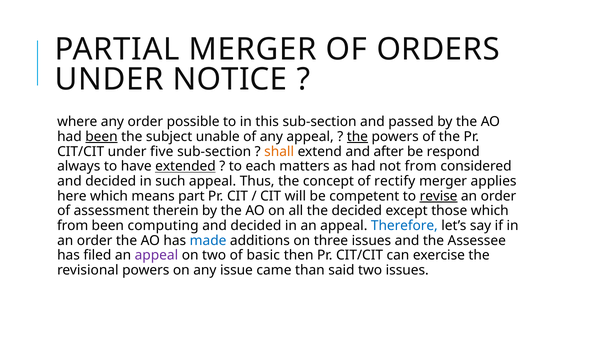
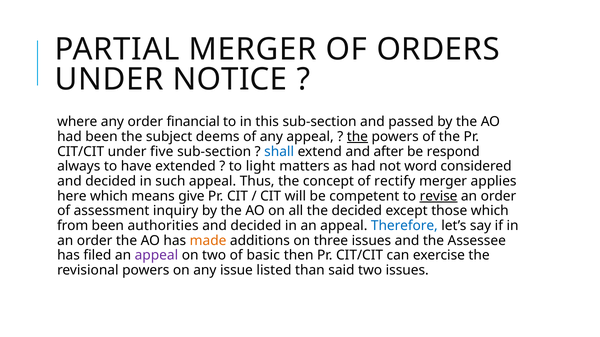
possible: possible -> financial (193, 122)
been underline: present -> none (101, 137)
unable: unable -> deems (218, 137)
shall colour: orange -> blue (279, 152)
extended underline: present -> none (185, 167)
each: each -> light (261, 167)
not from: from -> word (421, 167)
part: part -> give (191, 196)
therein: therein -> inquiry (176, 211)
computing: computing -> authorities (163, 226)
made colour: blue -> orange (208, 241)
came: came -> listed (274, 271)
